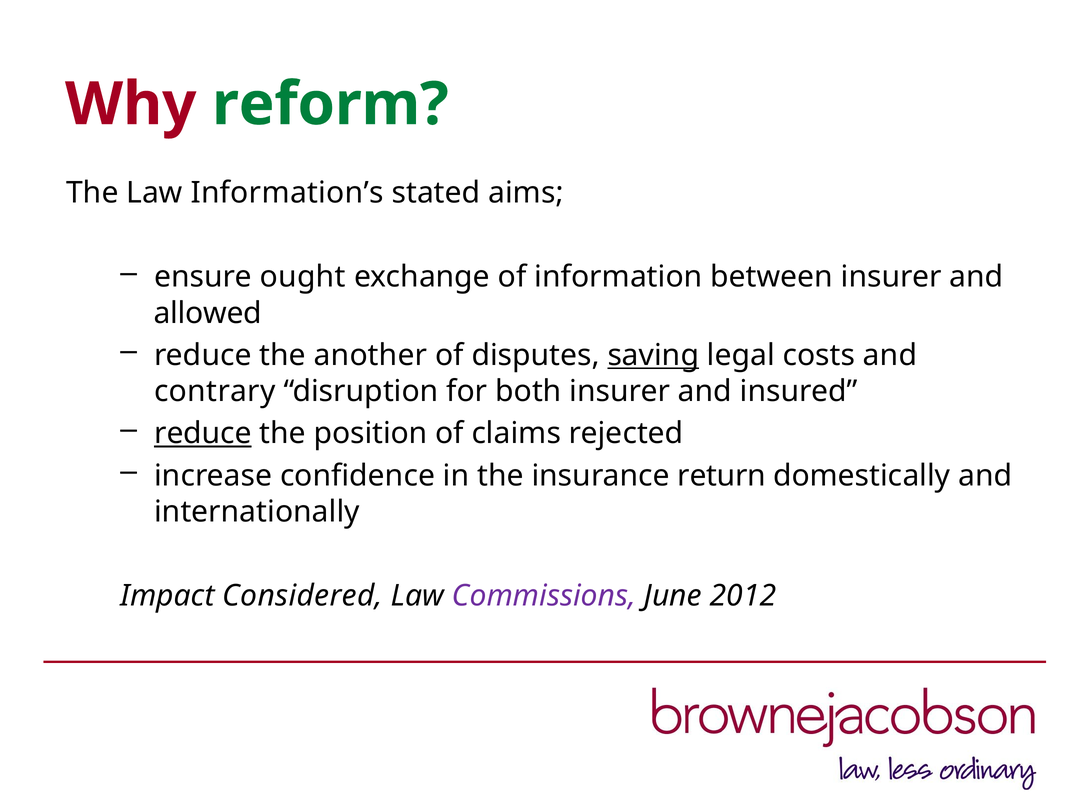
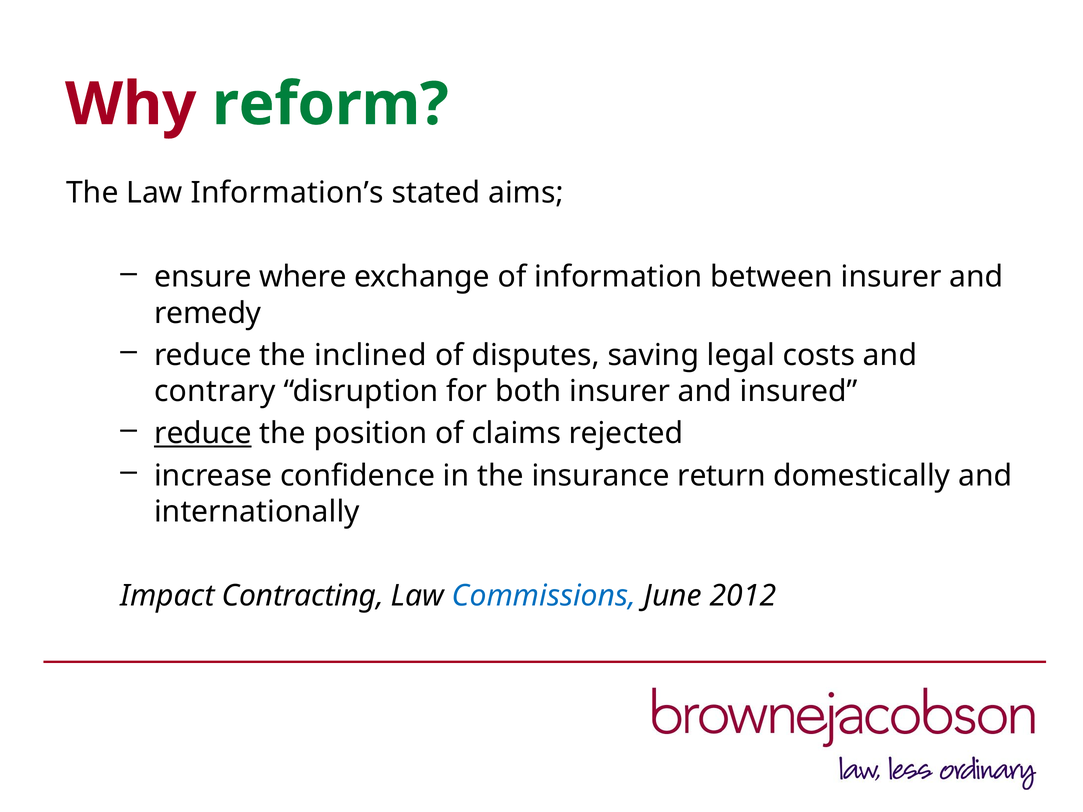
ought: ought -> where (303, 277)
allowed: allowed -> remedy (208, 313)
another: another -> inclined (370, 355)
saving underline: present -> none (653, 355)
Considered: Considered -> Contracting (303, 596)
Commissions colour: purple -> blue (544, 596)
